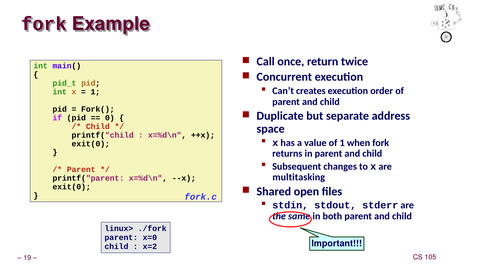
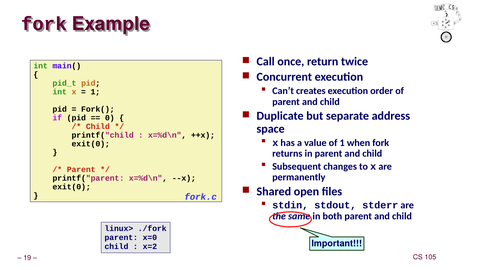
multitasking: multitasking -> permanently (299, 177)
